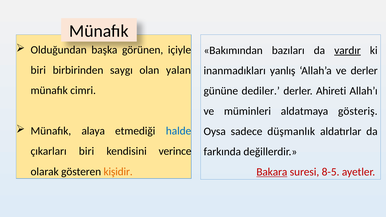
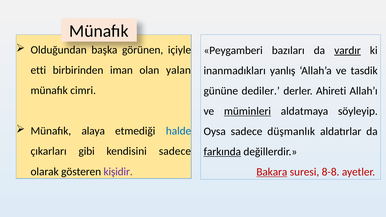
Bakımından: Bakımından -> Peygamberi (233, 50)
biri: biri -> etti (38, 70)
saygı: saygı -> iman (121, 70)
ve derler: derler -> tasdik (364, 71)
müminleri underline: none -> present (247, 111)
gösteriş: gösteriş -> söyleyip (358, 111)
çıkarları biri: biri -> gibi (87, 151)
kendisini verince: verince -> sadece (175, 151)
farkında underline: none -> present (222, 152)
kişidir colour: orange -> purple (118, 172)
8-5: 8-5 -> 8-8 (331, 172)
